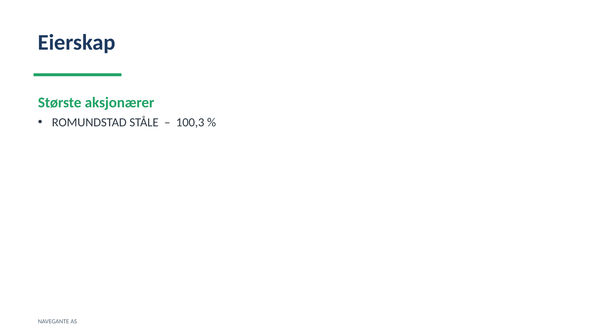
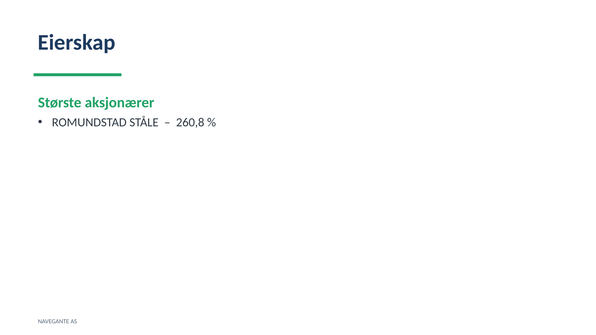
100,3: 100,3 -> 260,8 (190, 123)
